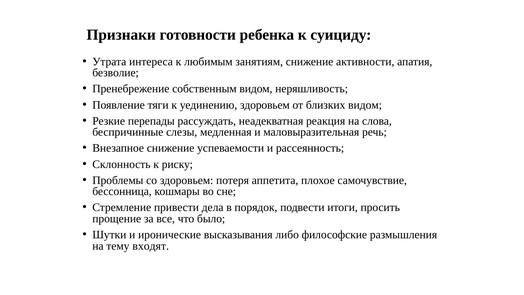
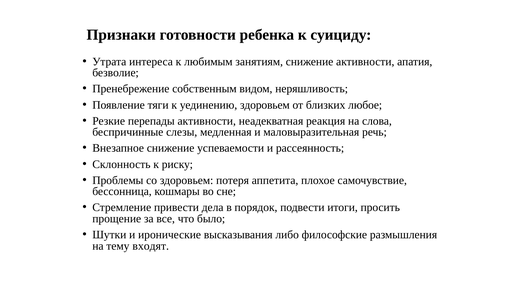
близких видом: видом -> любое (365, 105)
перепады рассуждать: рассуждать -> активности (207, 121)
